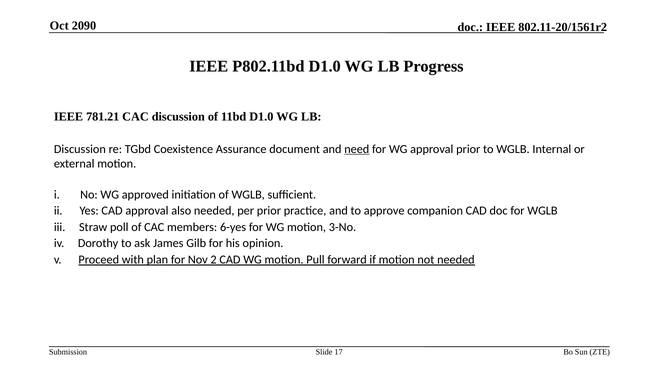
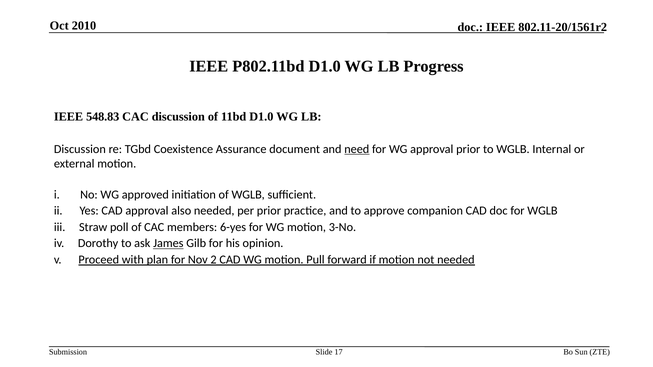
2090: 2090 -> 2010 (84, 26)
781.21: 781.21 -> 548.83 (103, 117)
James underline: none -> present (168, 244)
